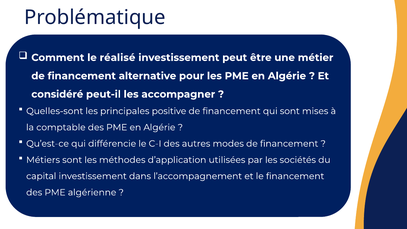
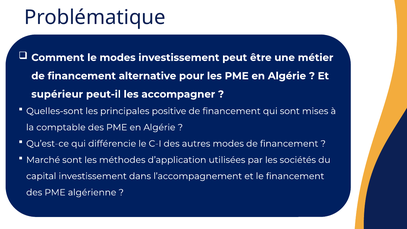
le réalisé: réalisé -> modes (118, 58)
considéré: considéré -> supérieur (57, 94)
Métiers: Métiers -> Marché (43, 160)
